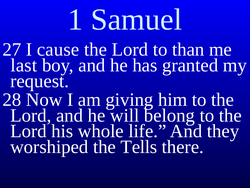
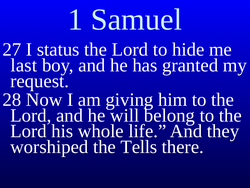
cause: cause -> status (58, 49)
than: than -> hide (188, 49)
